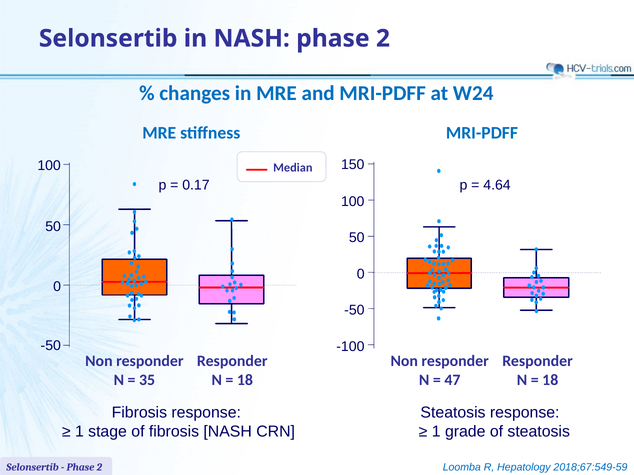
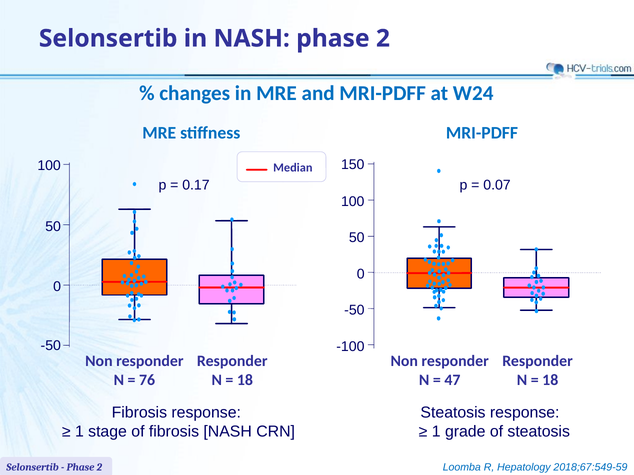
4.64: 4.64 -> 0.07 (497, 185)
35: 35 -> 76 (147, 380)
